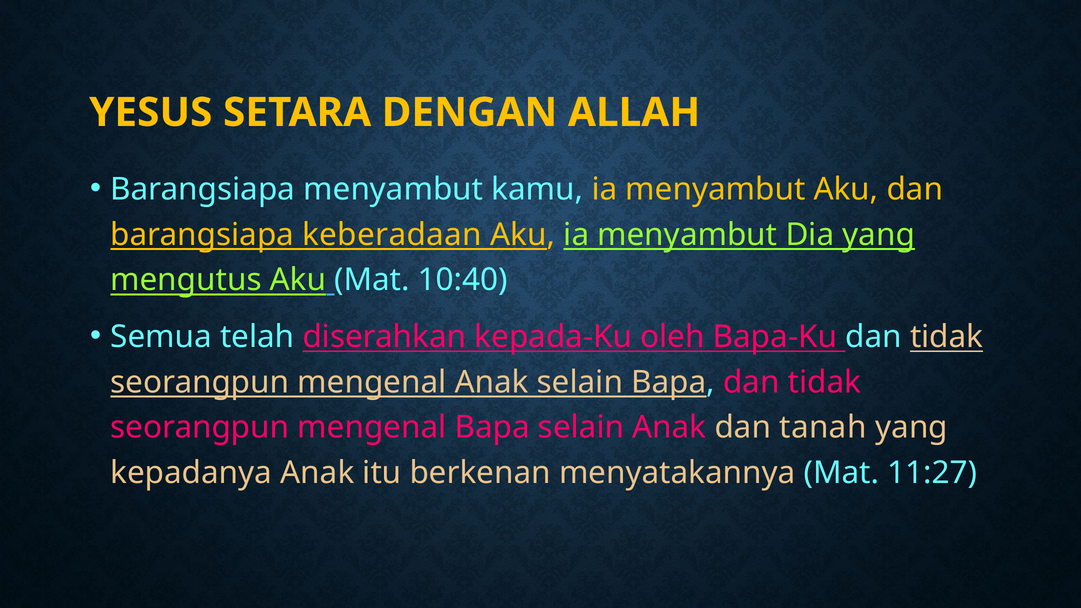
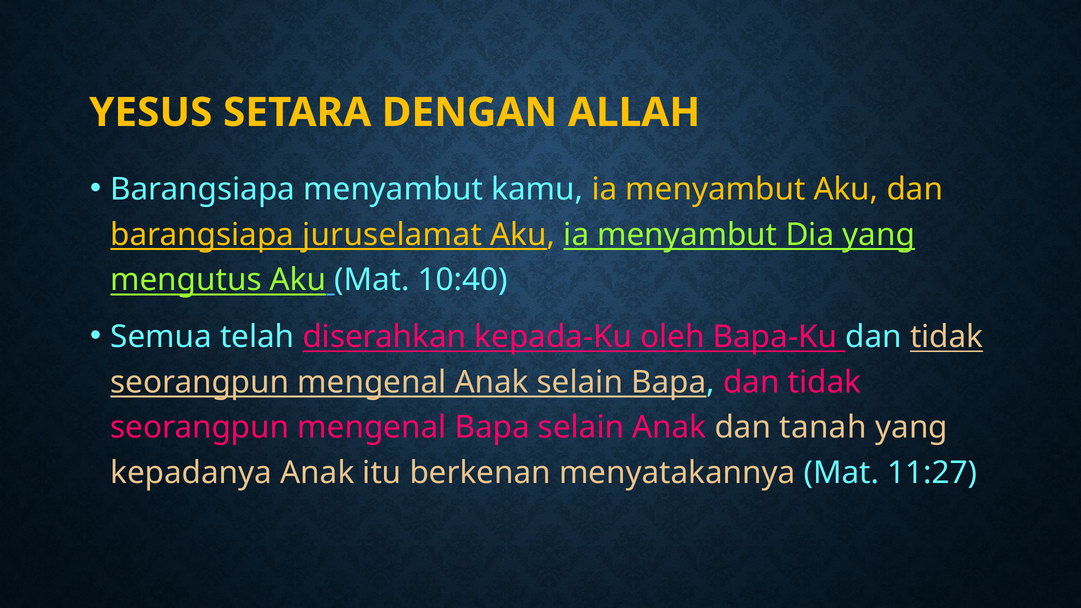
keberadaan: keberadaan -> juruselamat (392, 235)
